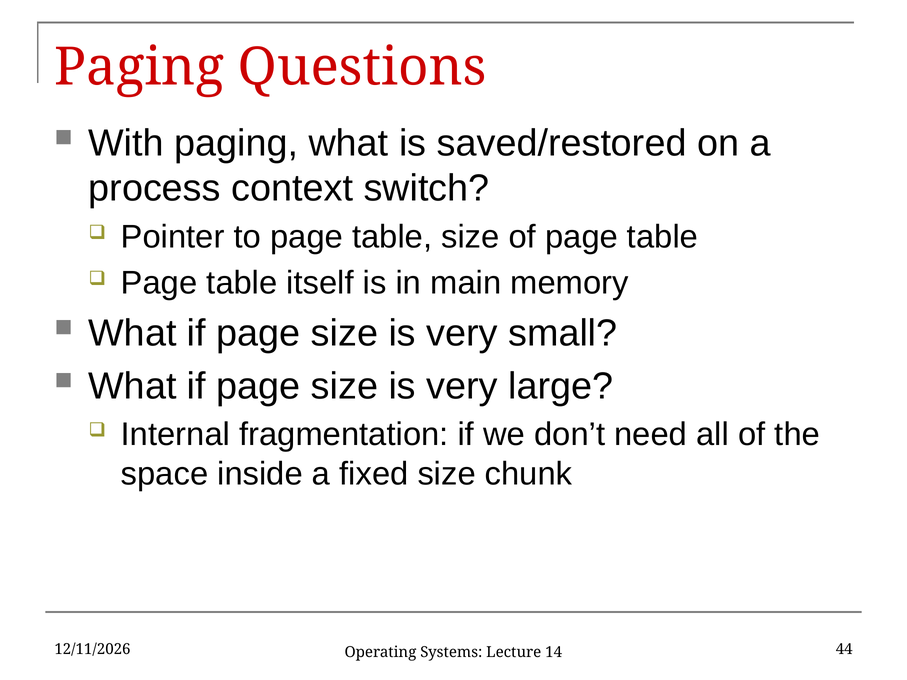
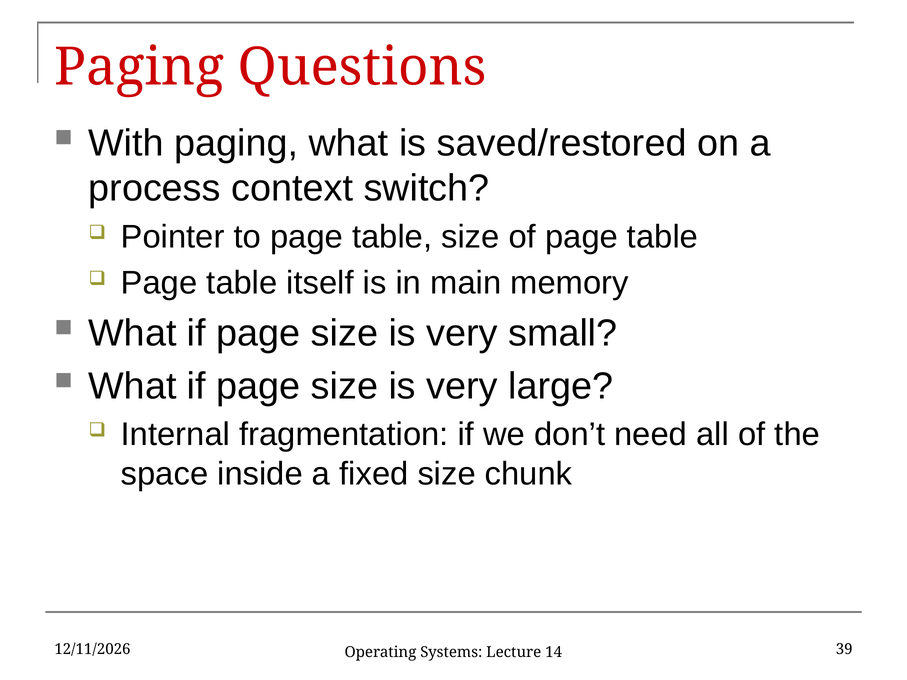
44: 44 -> 39 (844, 650)
